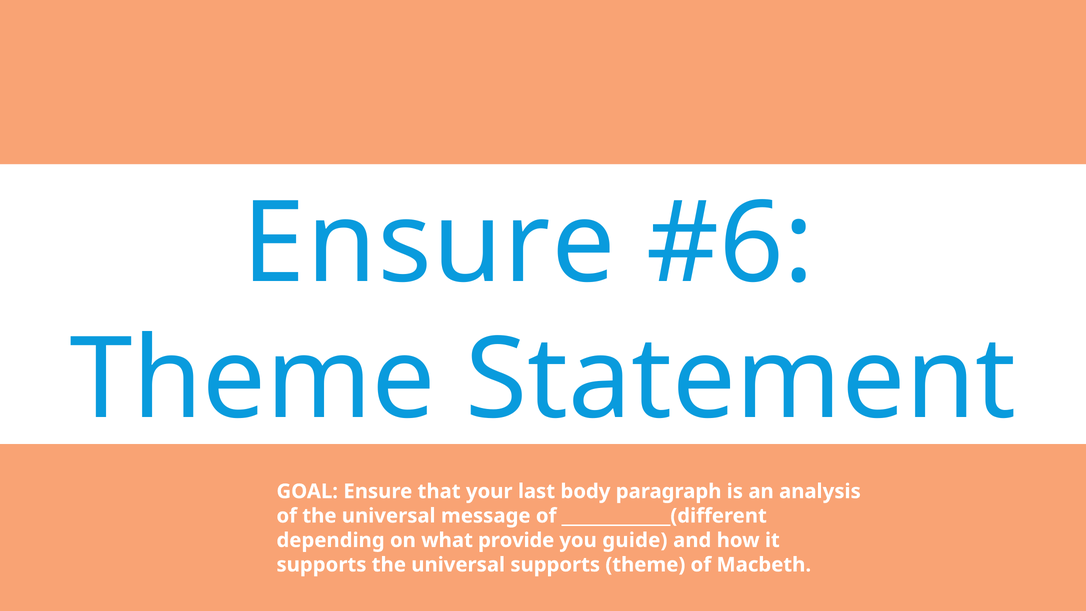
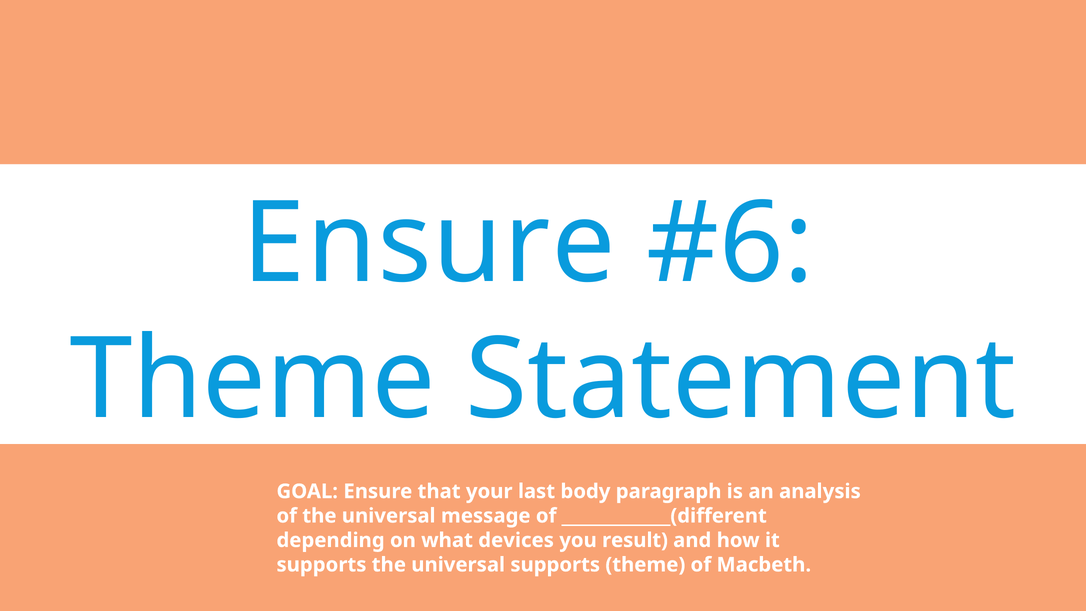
provide: provide -> devices (516, 540)
guide: guide -> result (635, 540)
